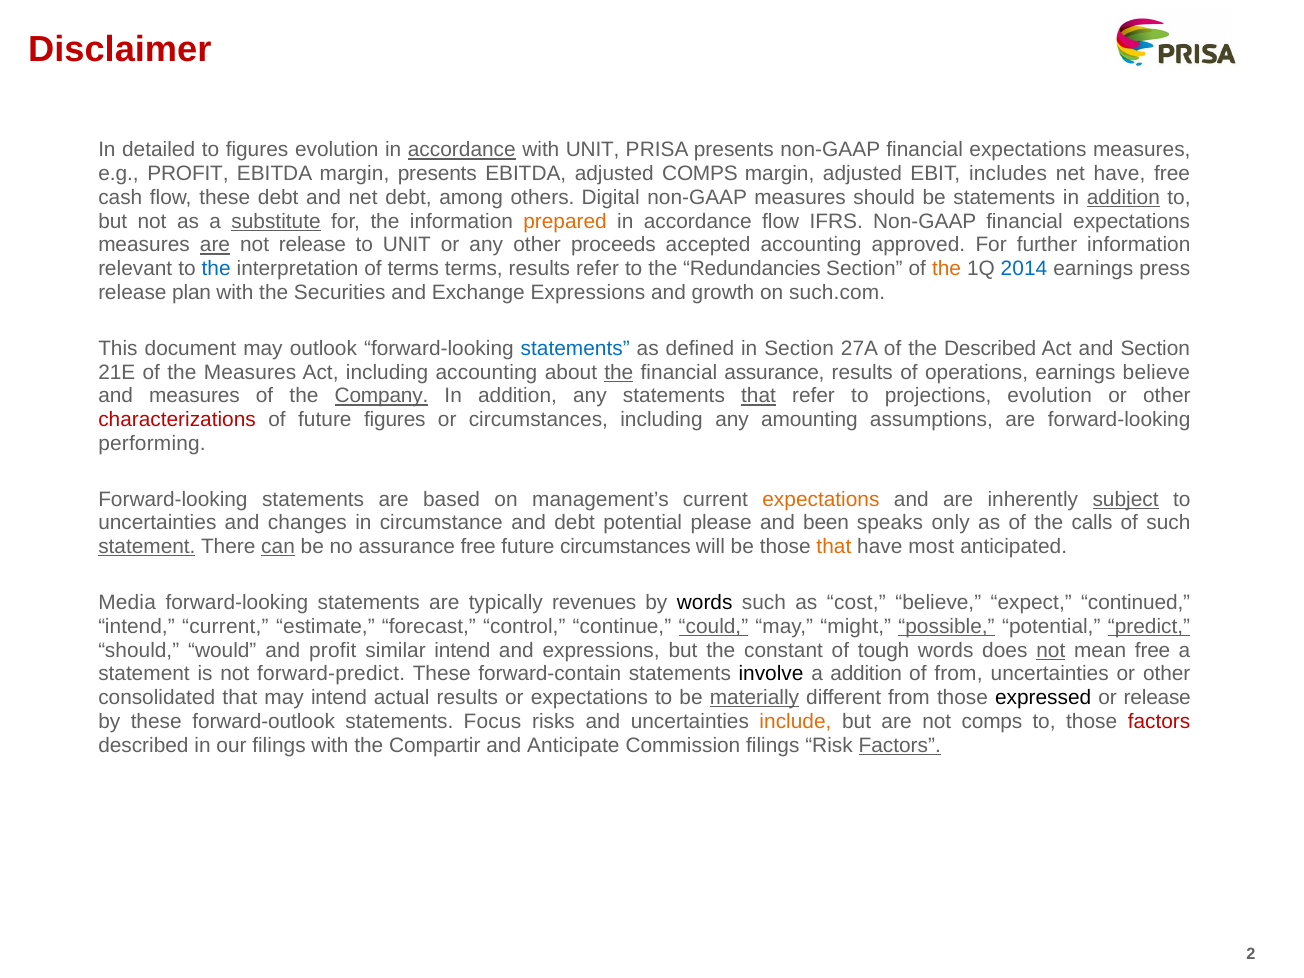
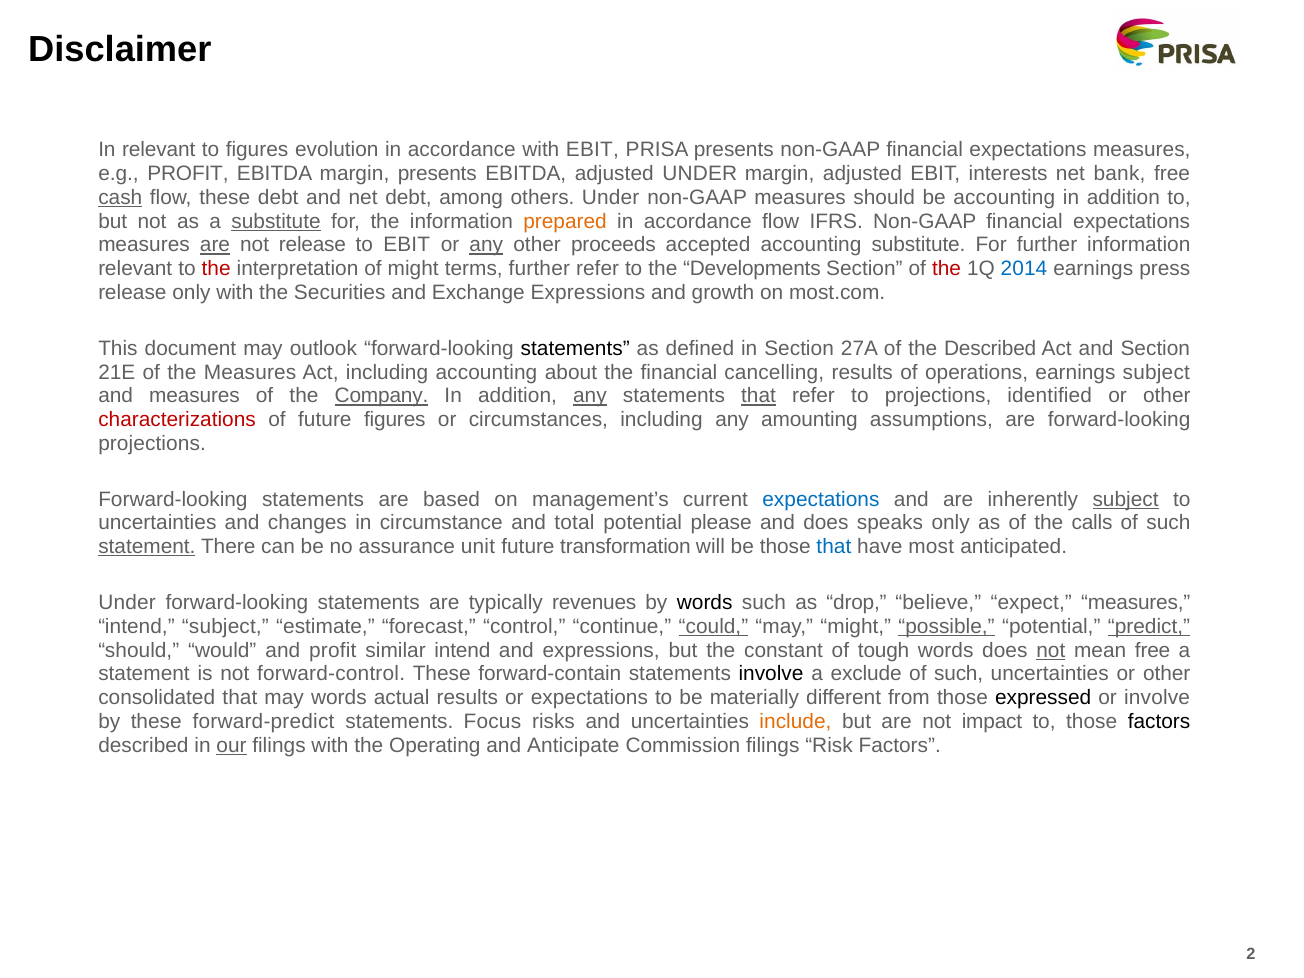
Disclaimer colour: red -> black (120, 49)
In detailed: detailed -> relevant (159, 150)
accordance underline: present -> none (462, 150)
with UNIT: UNIT -> EBIT (592, 150)
adjusted COMPS: COMPS -> UNDER (700, 174)
includes: includes -> interests (1008, 174)
net have: have -> bank (1120, 174)
cash underline: none -> present (120, 198)
others Digital: Digital -> Under (611, 198)
be statements: statements -> accounting (1004, 198)
addition underline: present -> none (1123, 198)
to UNIT: UNIT -> EBIT (407, 245)
any underline: none -> present (486, 245)
accounting approved: approved -> substitute (919, 245)
the colour: blue -> red (216, 269)
of terms: terms -> might (413, 269)
terms results: results -> further (539, 269)
Redundancies: Redundancies -> Developments (752, 269)
the colour: orange -> red (947, 269)
release plan: plan -> only (191, 293)
such.com: such.com -> most.com (837, 293)
statements colour: blue -> black (575, 348)
the underline: present -> none (619, 372)
financial assurance: assurance -> cancelling (774, 372)
earnings believe: believe -> subject (1156, 372)
any underline: none -> present (590, 396)
projections evolution: evolution -> identified (1050, 396)
performing: performing -> projections (152, 444)
expectations colour: orange -> blue (821, 499)
and debt: debt -> total (575, 523)
and been: been -> does (826, 523)
can underline: present -> none (278, 547)
assurance free: free -> unit (478, 547)
future circumstances: circumstances -> transformation (625, 547)
that colour: orange -> blue (834, 547)
Media: Media -> Under (127, 603)
cost: cost -> drop (857, 603)
expect continued: continued -> measures (1136, 603)
intend current: current -> subject (225, 626)
forward-predict: forward-predict -> forward-control (331, 674)
a addition: addition -> exclude (866, 674)
from: from -> such (959, 674)
may intend: intend -> words (339, 698)
materially underline: present -> none (754, 698)
or release: release -> involve (1157, 698)
forward-outlook: forward-outlook -> forward-predict (264, 722)
not comps: comps -> impact (992, 722)
factors colour: red -> black (1159, 722)
our underline: none -> present (232, 745)
Compartir: Compartir -> Operating (435, 745)
Factors underline: present -> none (900, 745)
